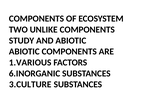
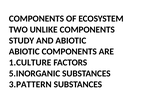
1.VARIOUS: 1.VARIOUS -> 1.CULTURE (30, 62)
6.INORGANIC: 6.INORGANIC -> 5.INORGANIC (35, 73)
3.CULTURE: 3.CULTURE -> 3.PATTERN (30, 84)
